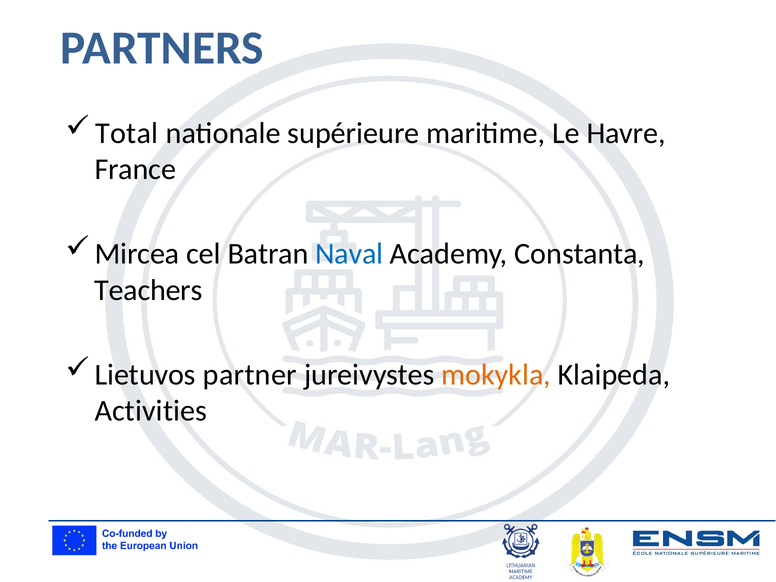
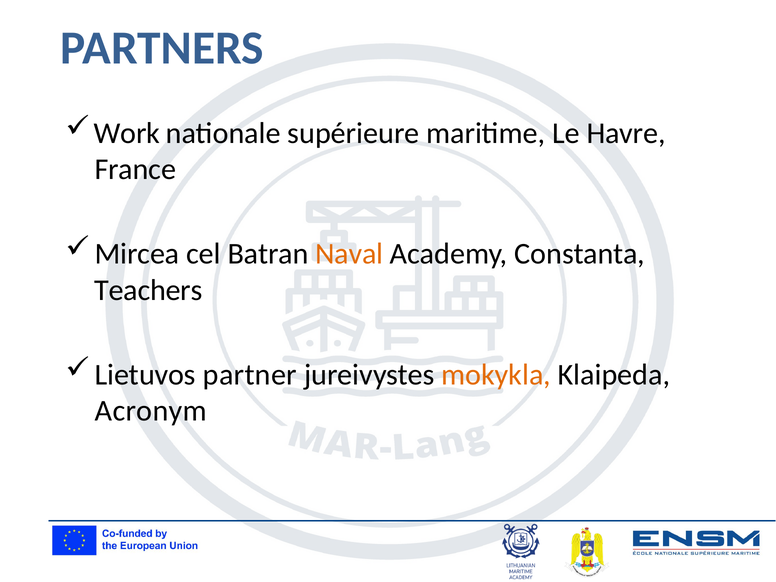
Total: Total -> Work (127, 133)
Naval colour: blue -> orange (349, 254)
Activities: Activities -> Acronym (151, 411)
